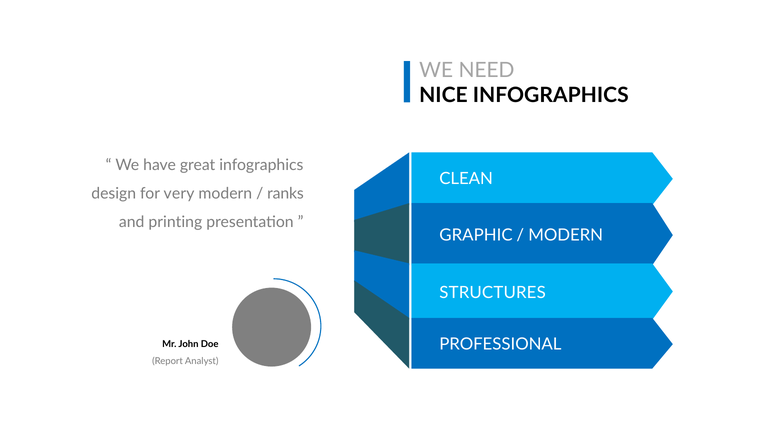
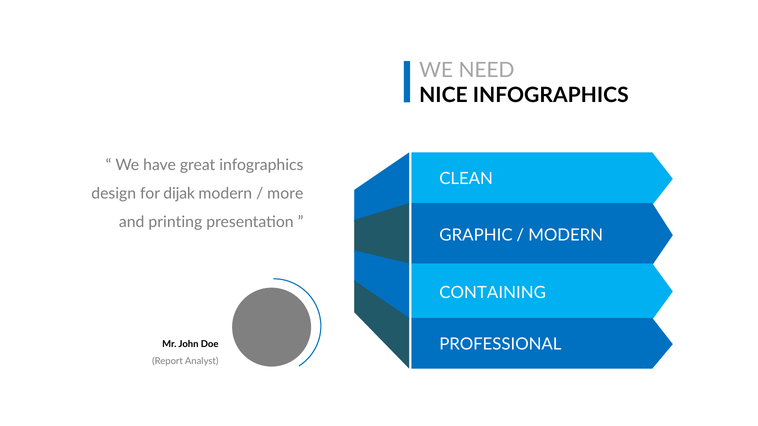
very: very -> dijak (179, 194)
ranks: ranks -> more (285, 194)
STRUCTURES: STRUCTURES -> CONTAINING (493, 293)
